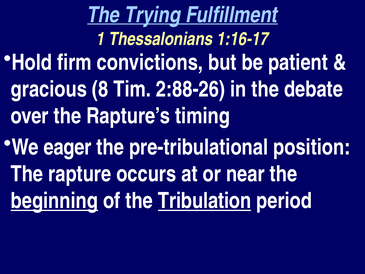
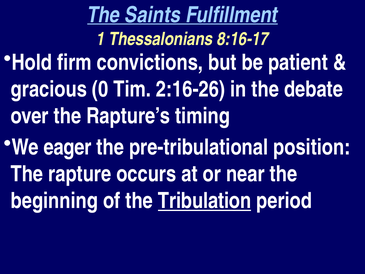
Trying: Trying -> Saints (153, 15)
1:16-17: 1:16-17 -> 8:16-17 (243, 39)
8: 8 -> 0 (100, 89)
2:88-26: 2:88-26 -> 2:16-26 (191, 89)
beginning underline: present -> none (54, 201)
